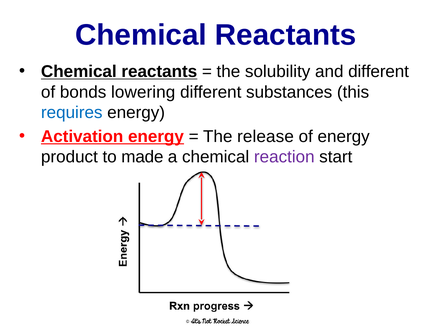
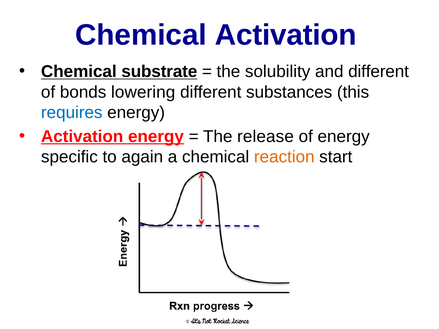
Reactants: Reactants -> Activation (286, 35)
reactants: reactants -> substrate (159, 72)
product: product -> specific (69, 157)
made: made -> again (142, 157)
reaction colour: purple -> orange (284, 157)
